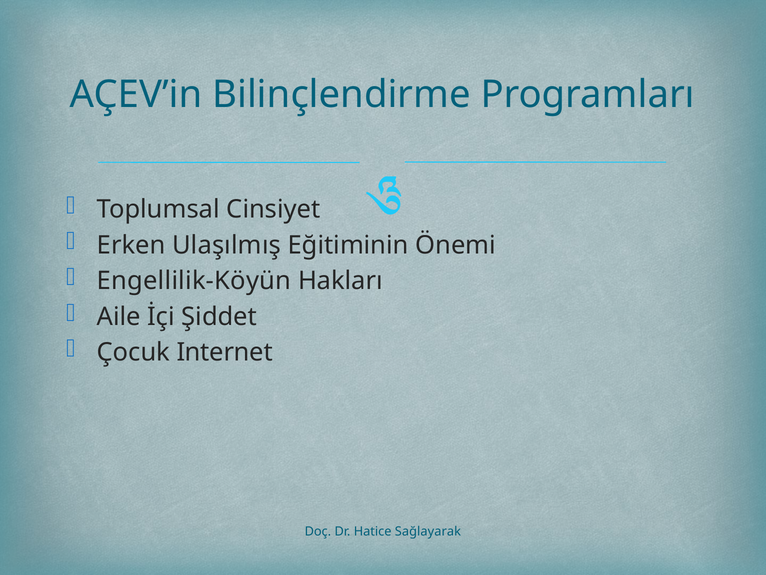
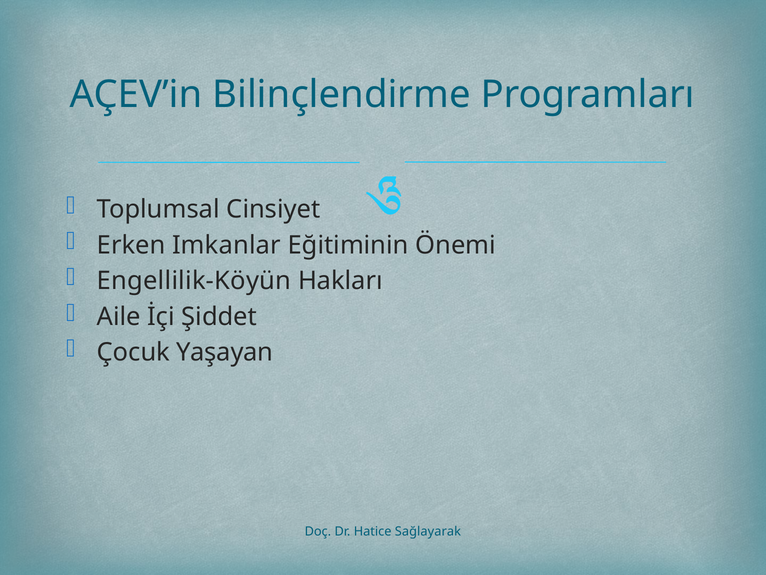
Ulaşılmış: Ulaşılmış -> Imkanlar (226, 245)
Internet: Internet -> Yaşayan (225, 352)
